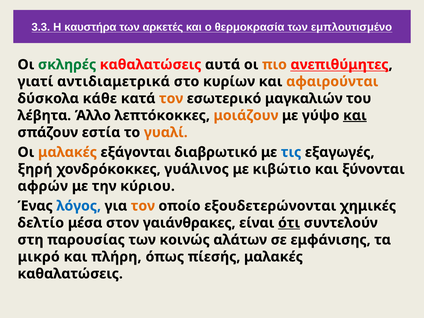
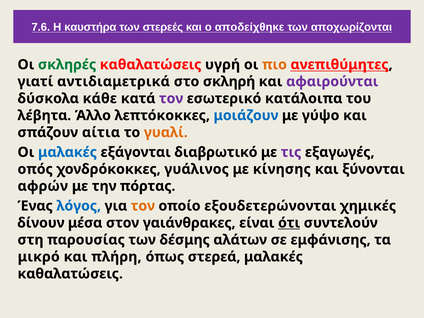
3.3: 3.3 -> 7.6 (41, 27)
αρκετές: αρκετές -> στερεές (163, 27)
θερμοκρασία: θερμοκρασία -> αποδείχθηκε (250, 27)
εμπλουτισμένο: εμπλουτισμένο -> αποχωρίζονται (352, 27)
αυτά: αυτά -> υγρή (223, 65)
κυρίων: κυρίων -> σκληρή (229, 82)
αφαιρούνται colour: orange -> purple (332, 82)
τον colour: orange -> purple (171, 99)
μαγκαλιών: μαγκαλιών -> κατάλοιπα (304, 99)
μοιάζουν colour: orange -> blue (246, 115)
και underline: present -> none (355, 115)
εστία: εστία -> αίτια (101, 132)
μαλακές colour: orange -> blue (67, 152)
τις colour: blue -> purple (291, 152)
ξηρή: ξηρή -> οπός (35, 169)
κιβώτιο: κιβώτιο -> κίνησης (282, 169)
κύριου: κύριου -> πόρτας (148, 186)
δελτίο: δελτίο -> δίνουν (41, 223)
κοινώς: κοινώς -> δέσμης (185, 240)
πίεσής: πίεσής -> στερεά (214, 257)
